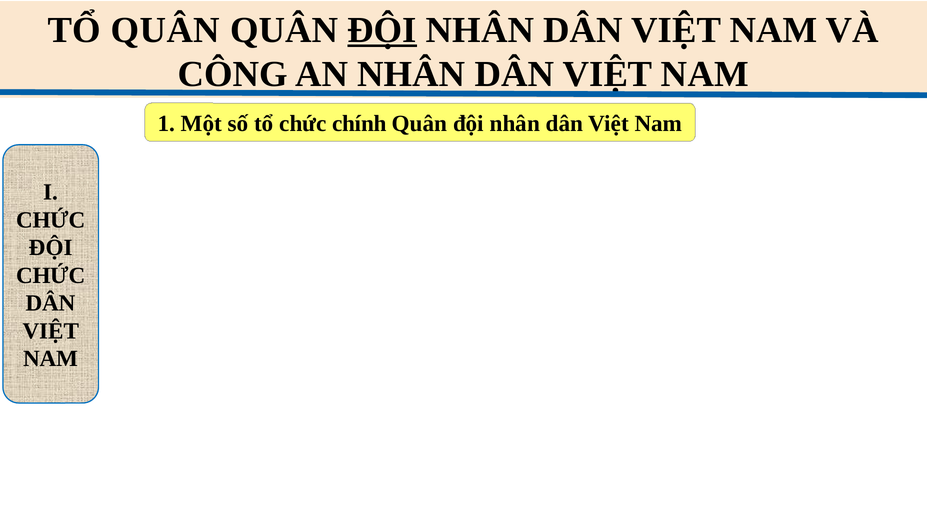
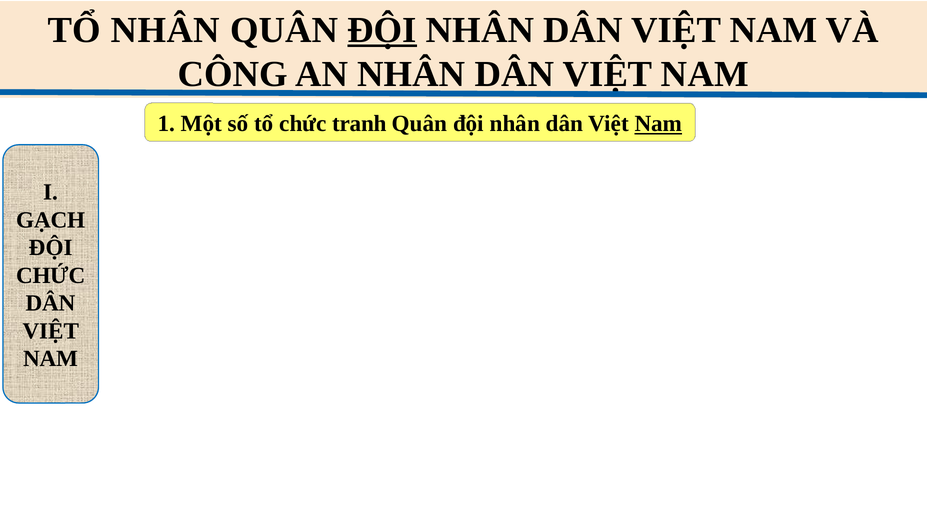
QUÂN: QUÂN -> NHÂN (165, 30)
chính: chính -> tranh (359, 124)
Nam underline: none -> present (658, 124)
CHỨC: CHỨC -> GẠCH (51, 220)
